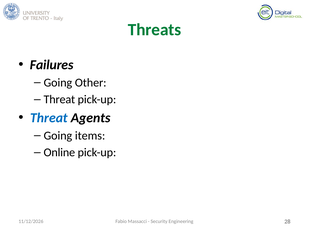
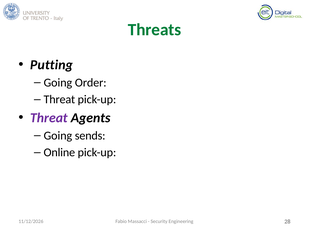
Failures: Failures -> Putting (52, 65)
Other: Other -> Order (91, 83)
Threat colour: blue -> purple (49, 118)
items: items -> sends (90, 135)
